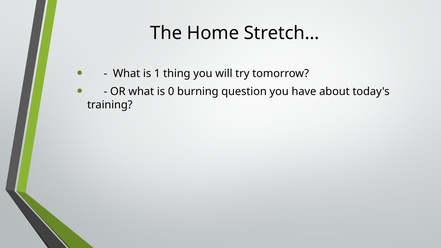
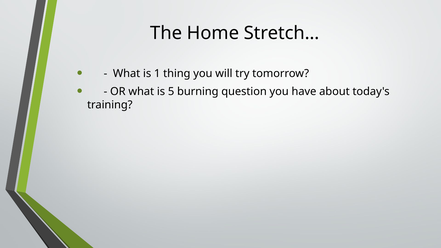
0: 0 -> 5 (171, 92)
